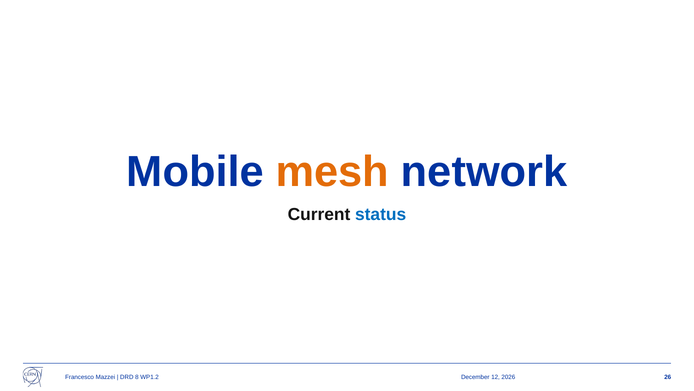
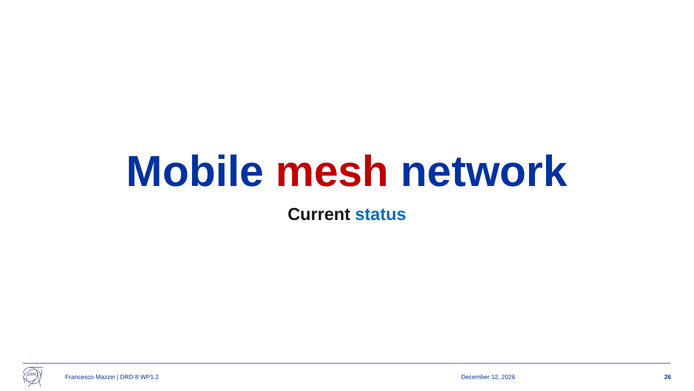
mesh colour: orange -> red (332, 172)
